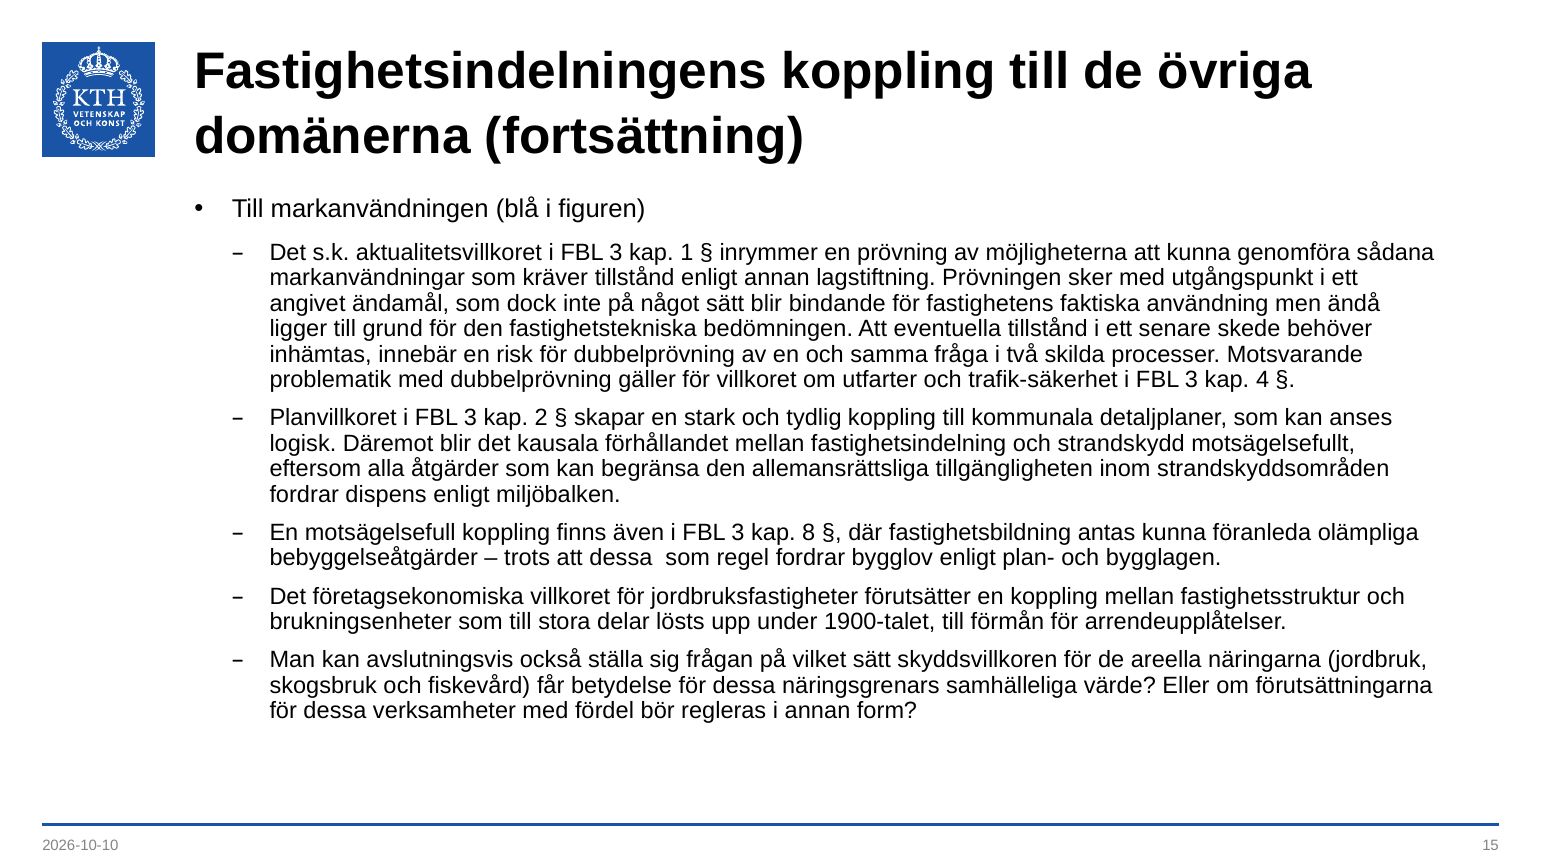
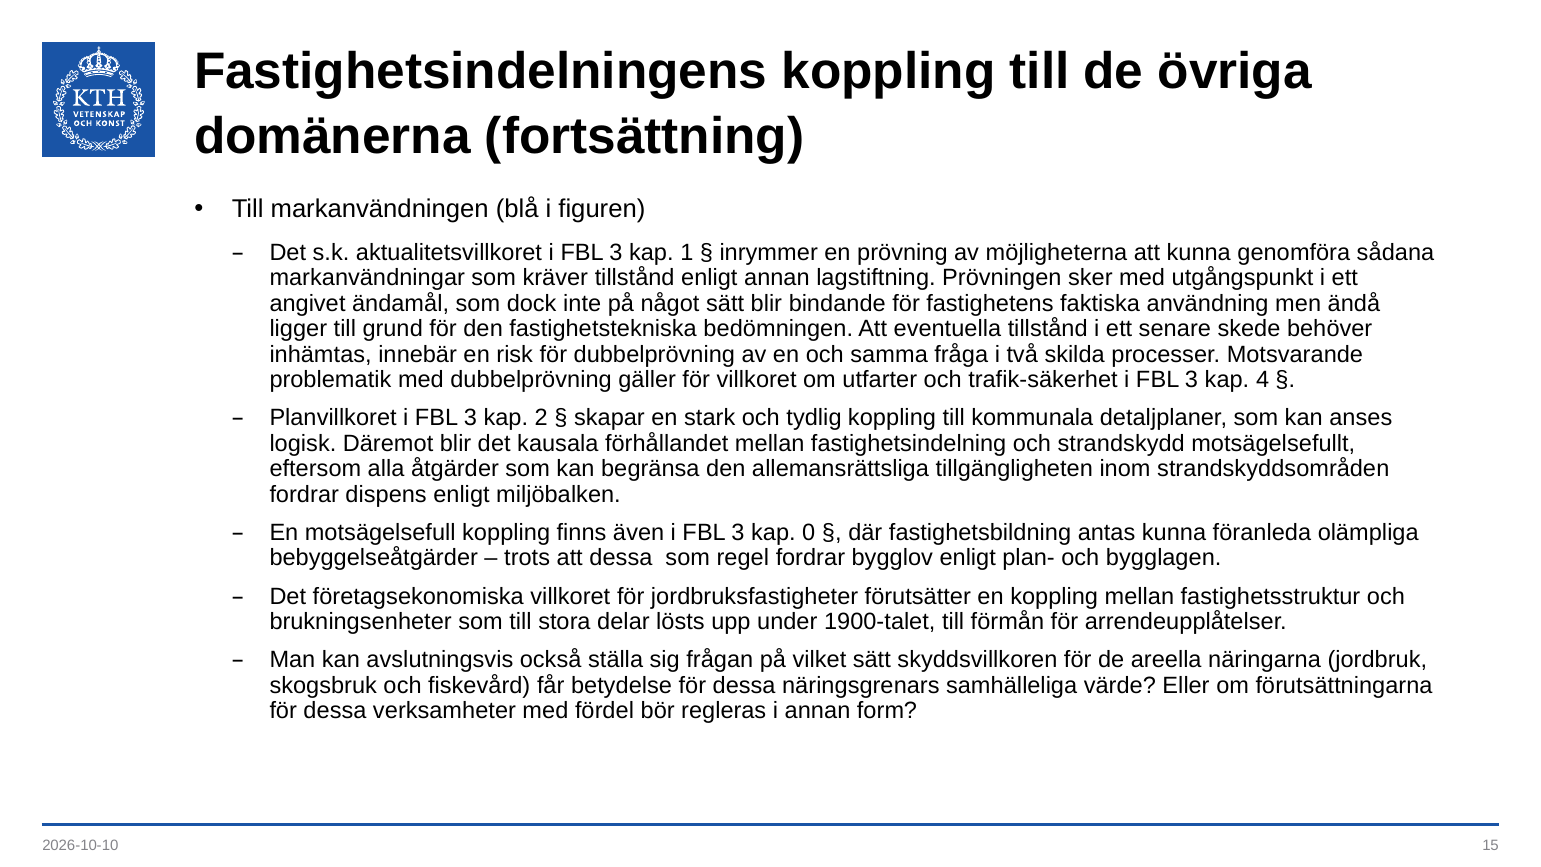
8: 8 -> 0 (809, 533)
